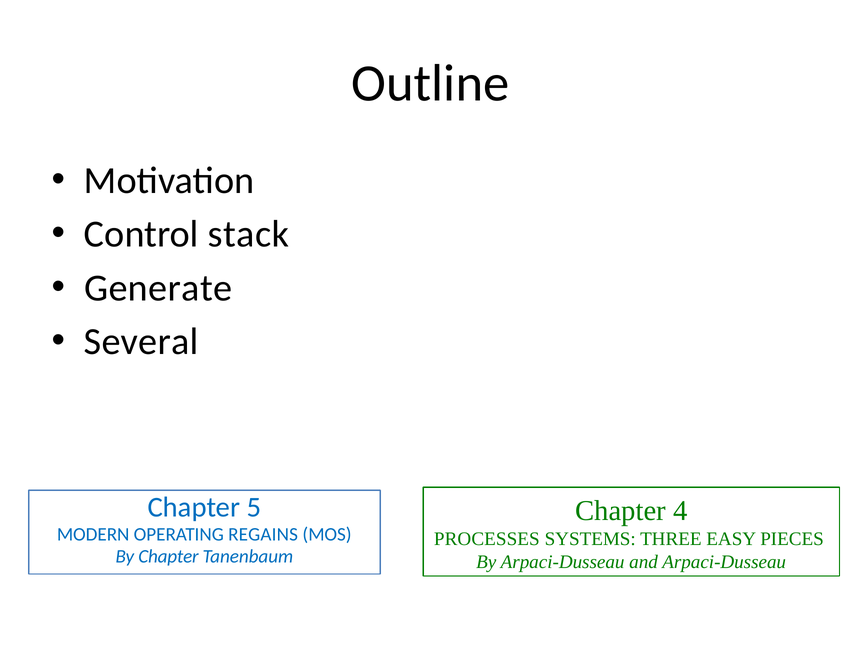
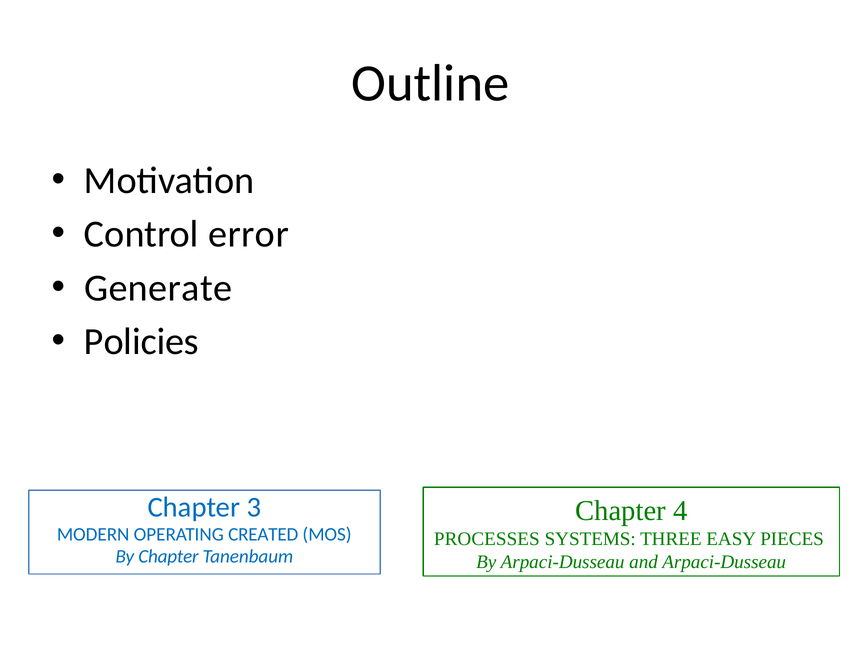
stack: stack -> error (249, 234)
Several: Several -> Policies (141, 341)
5: 5 -> 3 (254, 507)
REGAINS: REGAINS -> CREATED (263, 534)
